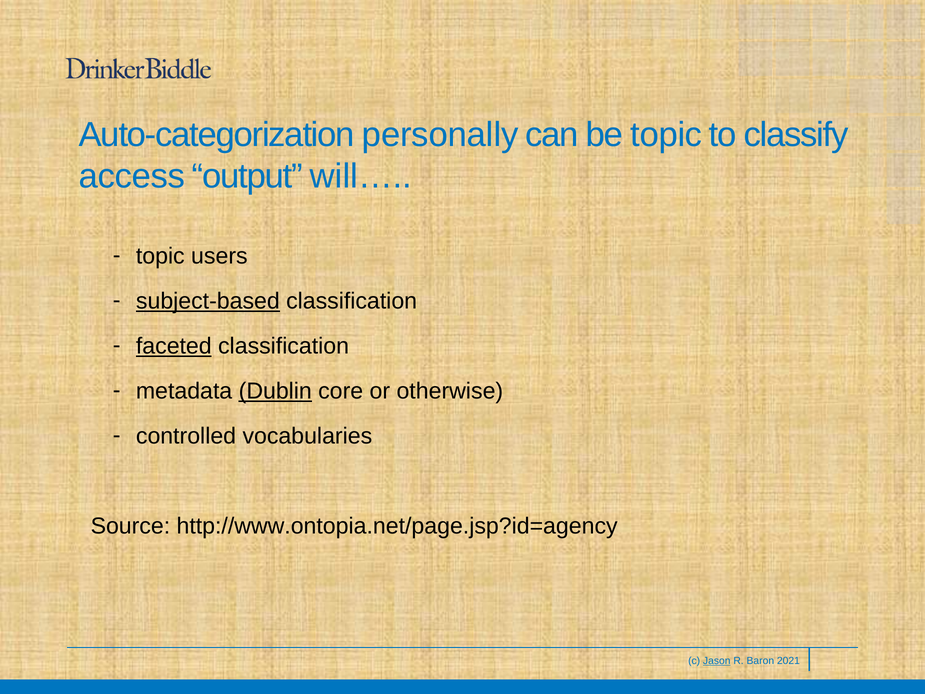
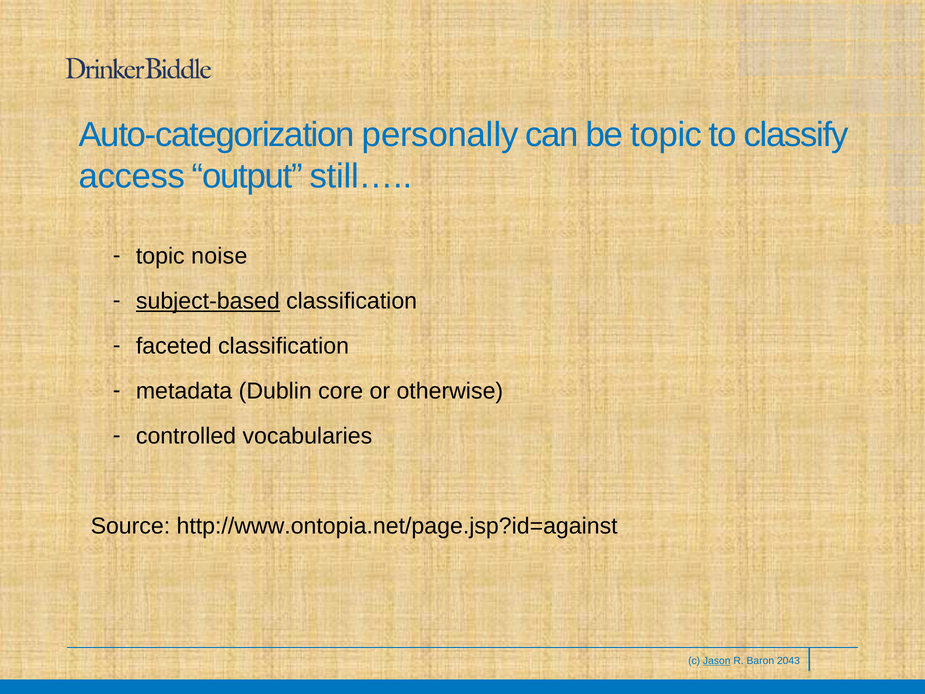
will…: will… -> still… (361, 176)
users: users -> noise (219, 256)
faceted underline: present -> none (174, 346)
Dublin underline: present -> none (275, 391)
http://www.ontopia.net/page.jsp?id=agency: http://www.ontopia.net/page.jsp?id=agency -> http://www.ontopia.net/page.jsp?id=against (397, 526)
2021: 2021 -> 2043 (788, 661)
